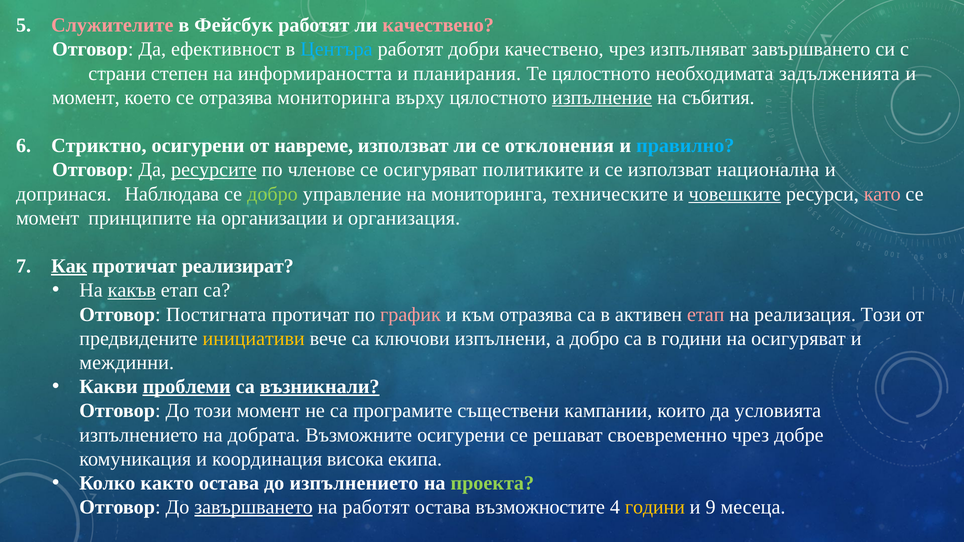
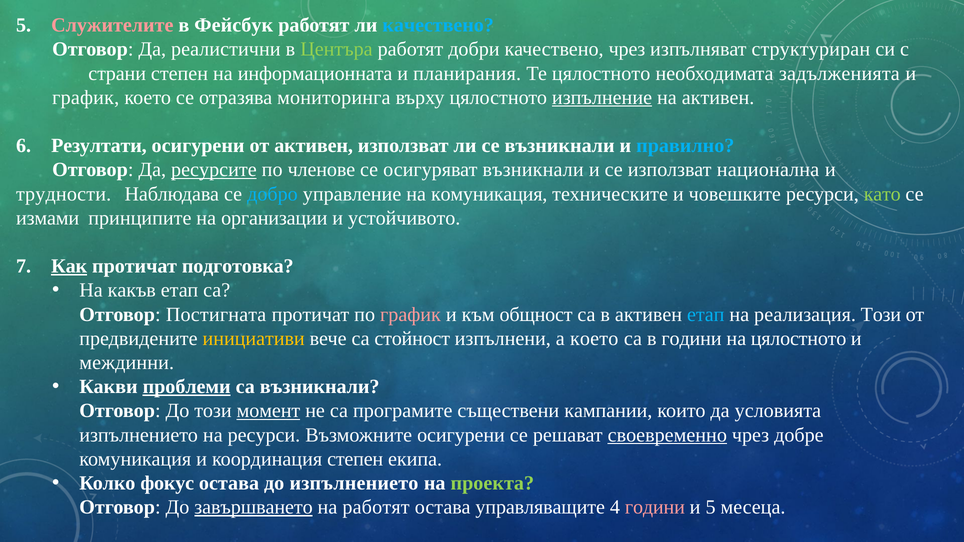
качествено colour: pink -> light blue (438, 25)
ефективност: ефективност -> реалистични (226, 49)
Центъра colour: light blue -> light green (336, 49)
изпълняват завършването: завършването -> структуриран (811, 49)
информираността: информираността -> информационната (315, 73)
момент: момент -> график (86, 98)
на събития: събития -> активен (718, 98)
Стриктно: Стриктно -> Резултати (99, 146)
от навреме: навреме -> активен (314, 146)
се отклонения: отклонения -> възникнали (560, 146)
осигуряват политиките: политиките -> възникнали (533, 170)
допринася: допринася -> трудности (64, 194)
добро colour: light green -> light blue (272, 194)
на мониторинга: мониторинга -> комуникация (489, 194)
човешките underline: present -> none (735, 194)
като colour: pink -> light green (882, 194)
момент: момент -> измами (48, 218)
организация: организация -> устойчивото (404, 218)
реализират: реализират -> подготовка (238, 266)
какъв underline: present -> none (132, 290)
към отразява: отразява -> общност (536, 315)
етап colour: pink -> light blue (706, 315)
ключови: ключови -> стойност (412, 339)
а добро: добро -> което (594, 339)
на осигуряват: осигуряват -> цялостното (799, 339)
възникнали underline: present -> none (320, 387)
момент underline: none -> present (268, 411)
на добрата: добрата -> ресурси (264, 435)
своевременно underline: none -> present (667, 435)
координация висока: висока -> степен (355, 459)
както: както -> фокус (167, 483)
възможностите: възможностите -> управляващите (540, 507)
години colour: yellow -> pink (655, 507)
и 9: 9 -> 5 (711, 507)
